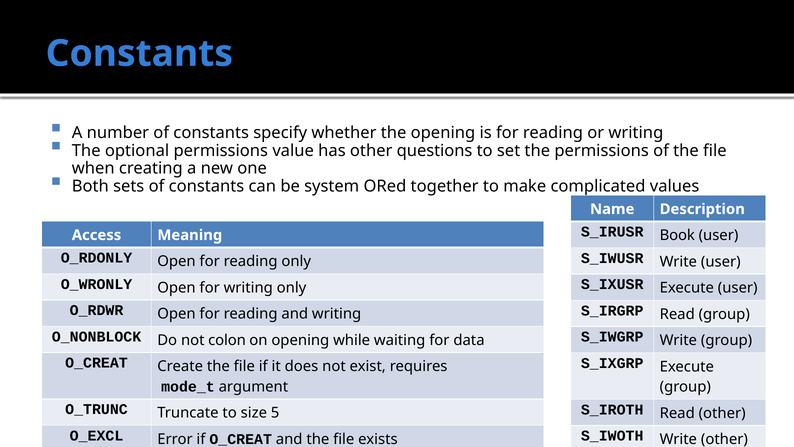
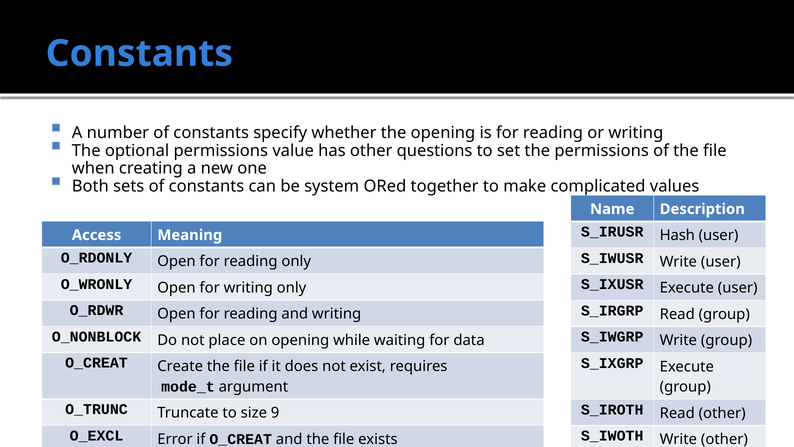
Book: Book -> Hash (677, 235)
colon: colon -> place (227, 340)
5: 5 -> 9 (275, 413)
